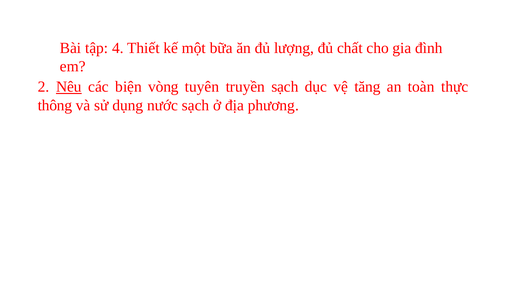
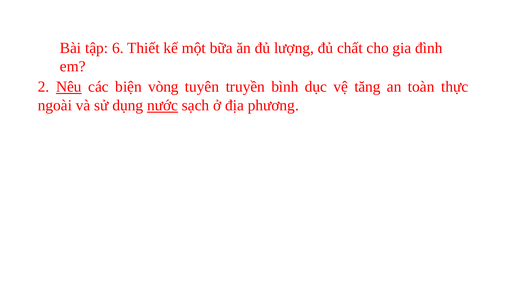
4: 4 -> 6 (118, 48)
truyền sạch: sạch -> bình (285, 87)
thông: thông -> ngoài (55, 105)
nước underline: none -> present (163, 105)
